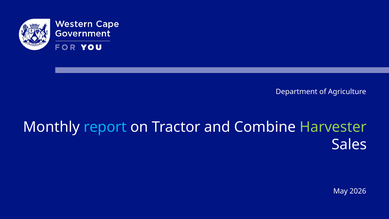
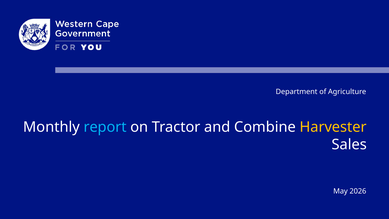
Harvester colour: light green -> yellow (333, 127)
